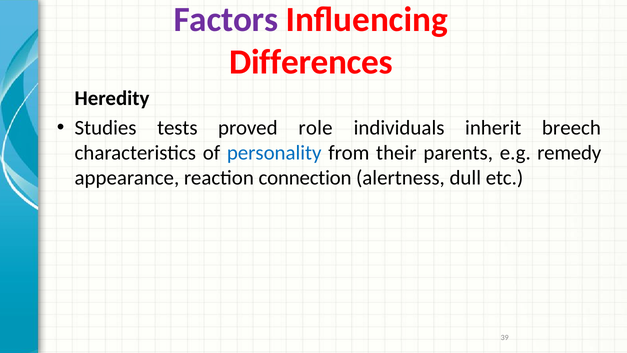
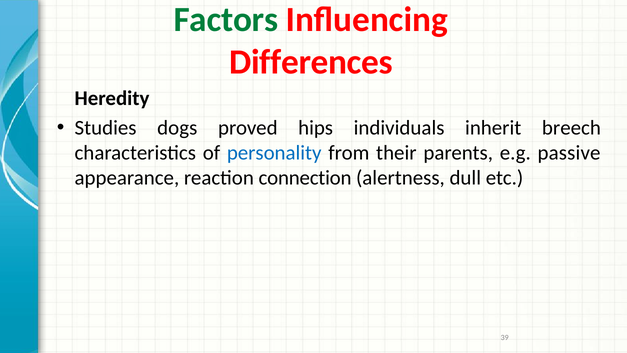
Factors colour: purple -> green (226, 20)
tests: tests -> dogs (177, 128)
role: role -> hips (316, 128)
remedy: remedy -> passive (569, 153)
